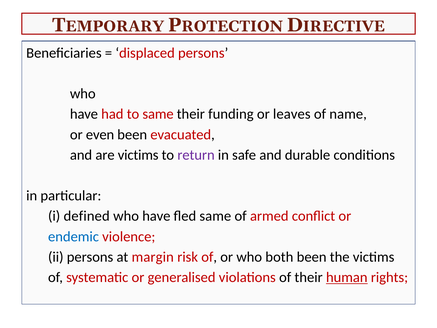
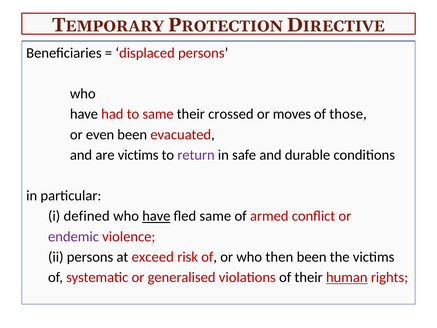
funding: funding -> crossed (231, 114)
leaves: leaves -> moves (292, 114)
name: name -> those (348, 114)
have underline: none -> present (156, 216)
endemic colour: blue -> purple (74, 236)
margin: margin -> exceed (153, 257)
both: both -> then (279, 257)
